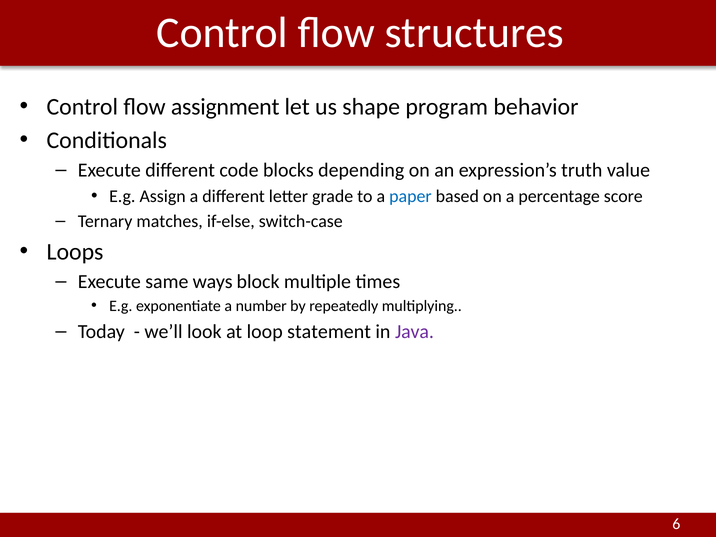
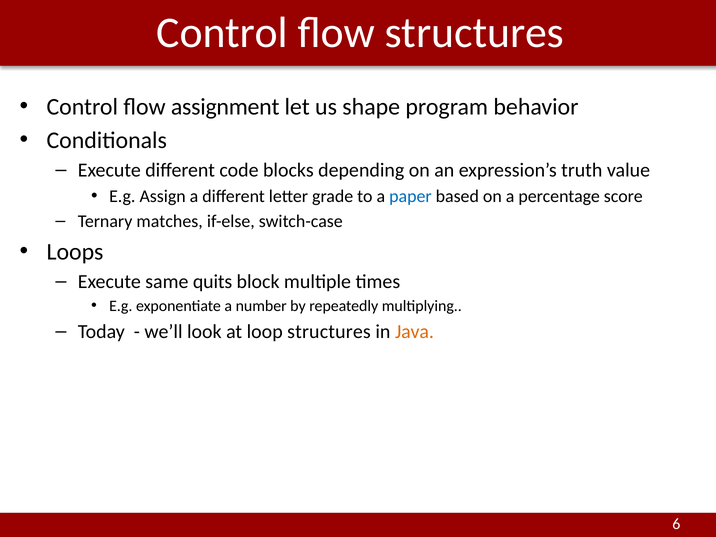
ways: ways -> quits (213, 282)
loop statement: statement -> structures (329, 332)
Java colour: purple -> orange (414, 332)
